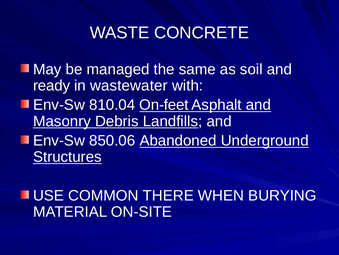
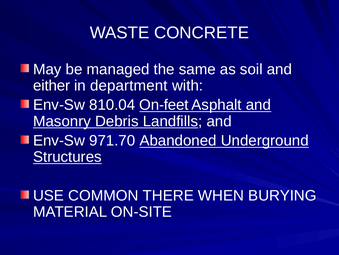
ready: ready -> either (52, 85)
wastewater: wastewater -> department (129, 85)
850.06: 850.06 -> 971.70 (112, 140)
